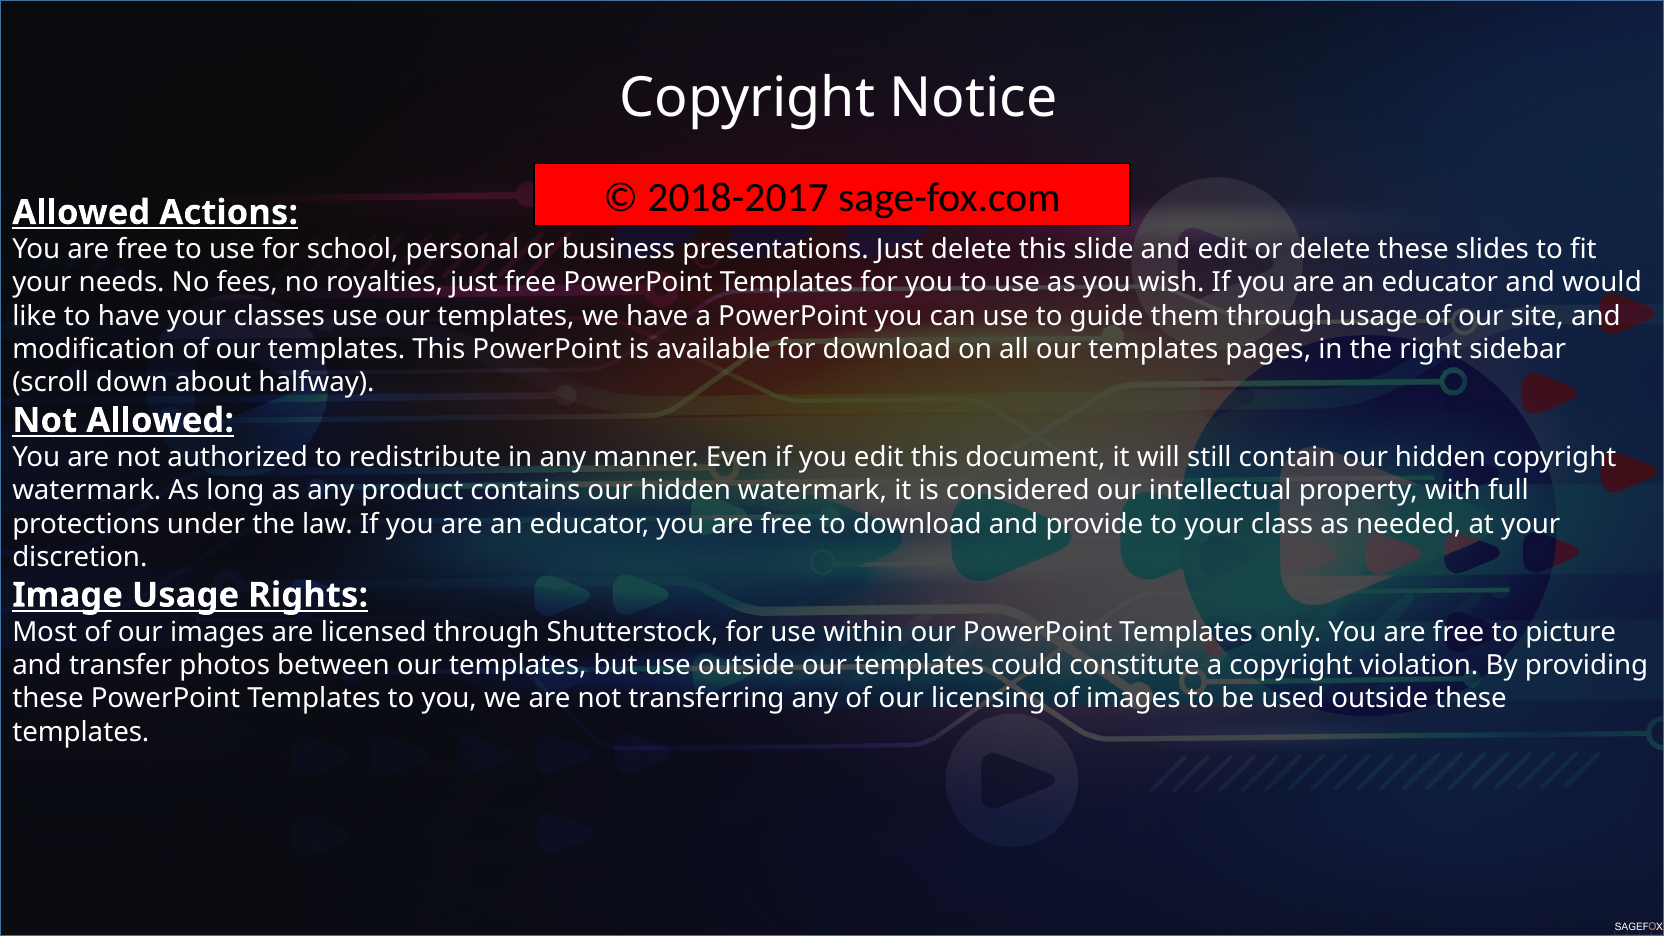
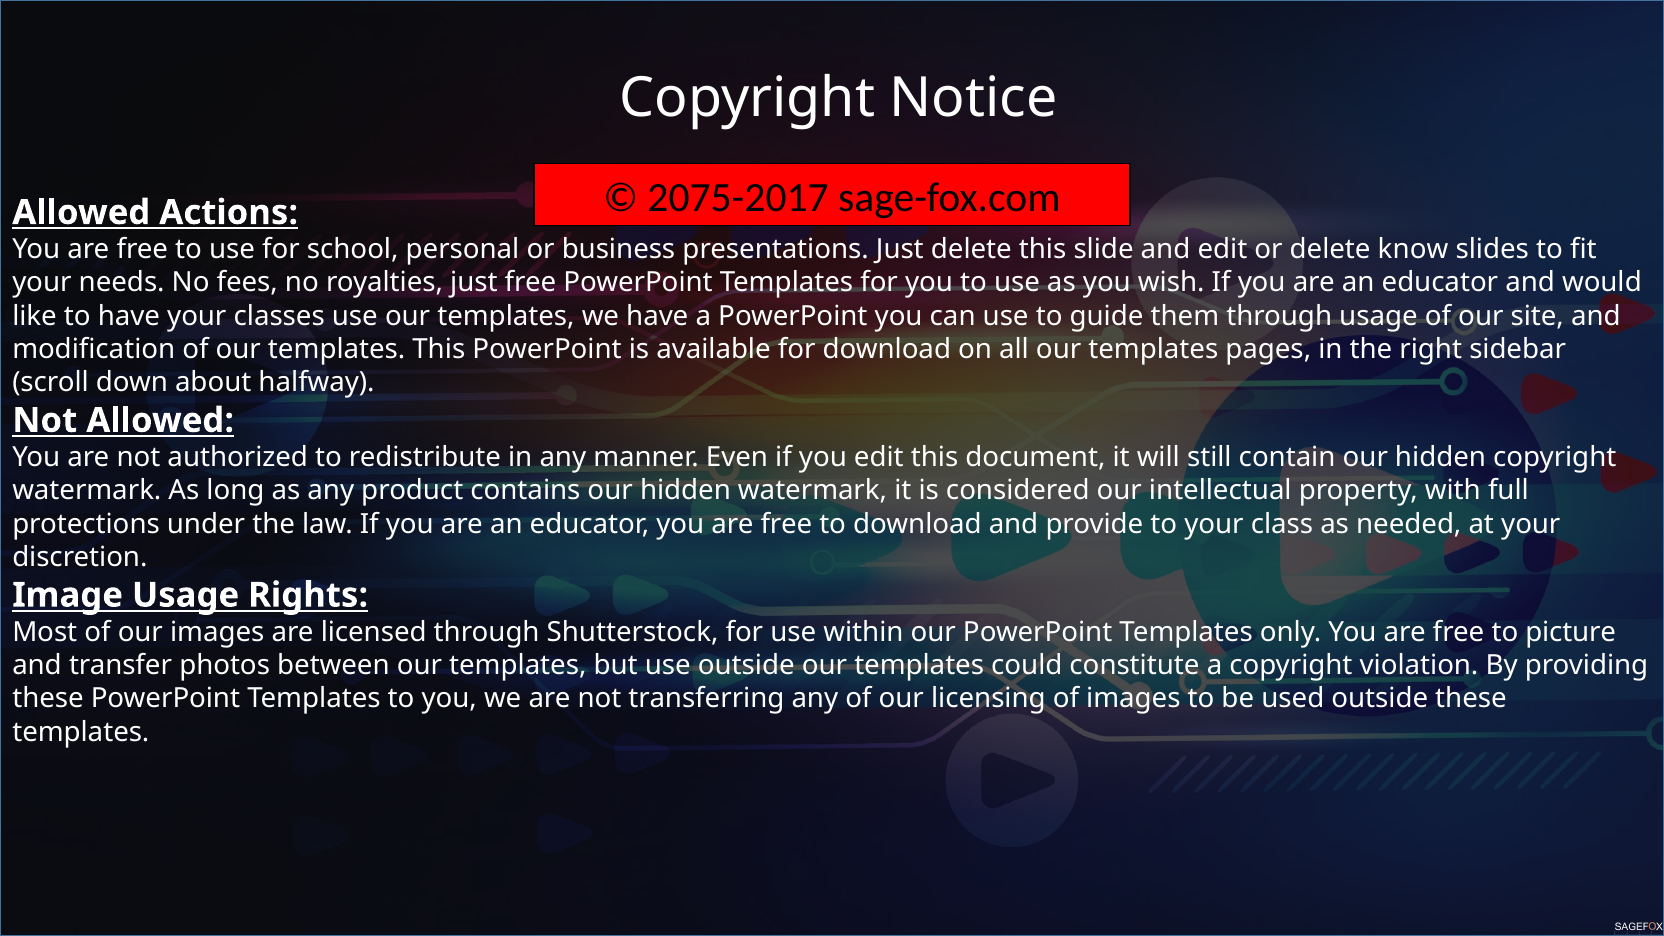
2018-2017: 2018-2017 -> 2075-2017 (738, 197)
delete these: these -> know (1413, 249)
